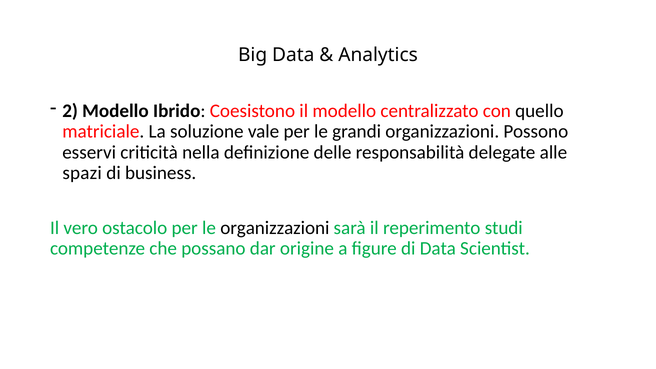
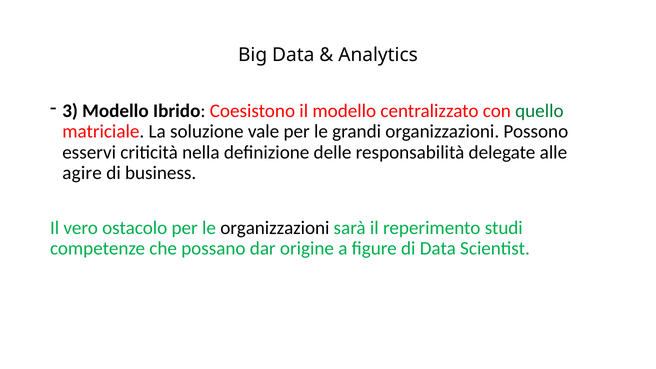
2: 2 -> 3 (70, 111)
quello colour: black -> green (539, 111)
spazi: spazi -> agire (82, 173)
